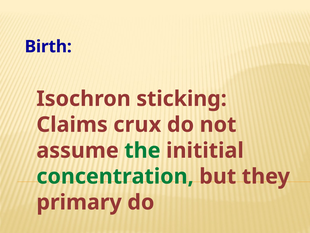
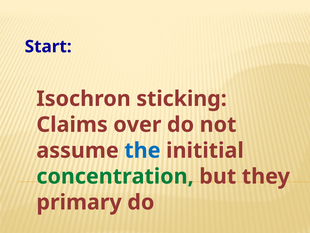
Birth: Birth -> Start (48, 47)
crux: crux -> over (137, 124)
the colour: green -> blue (142, 150)
